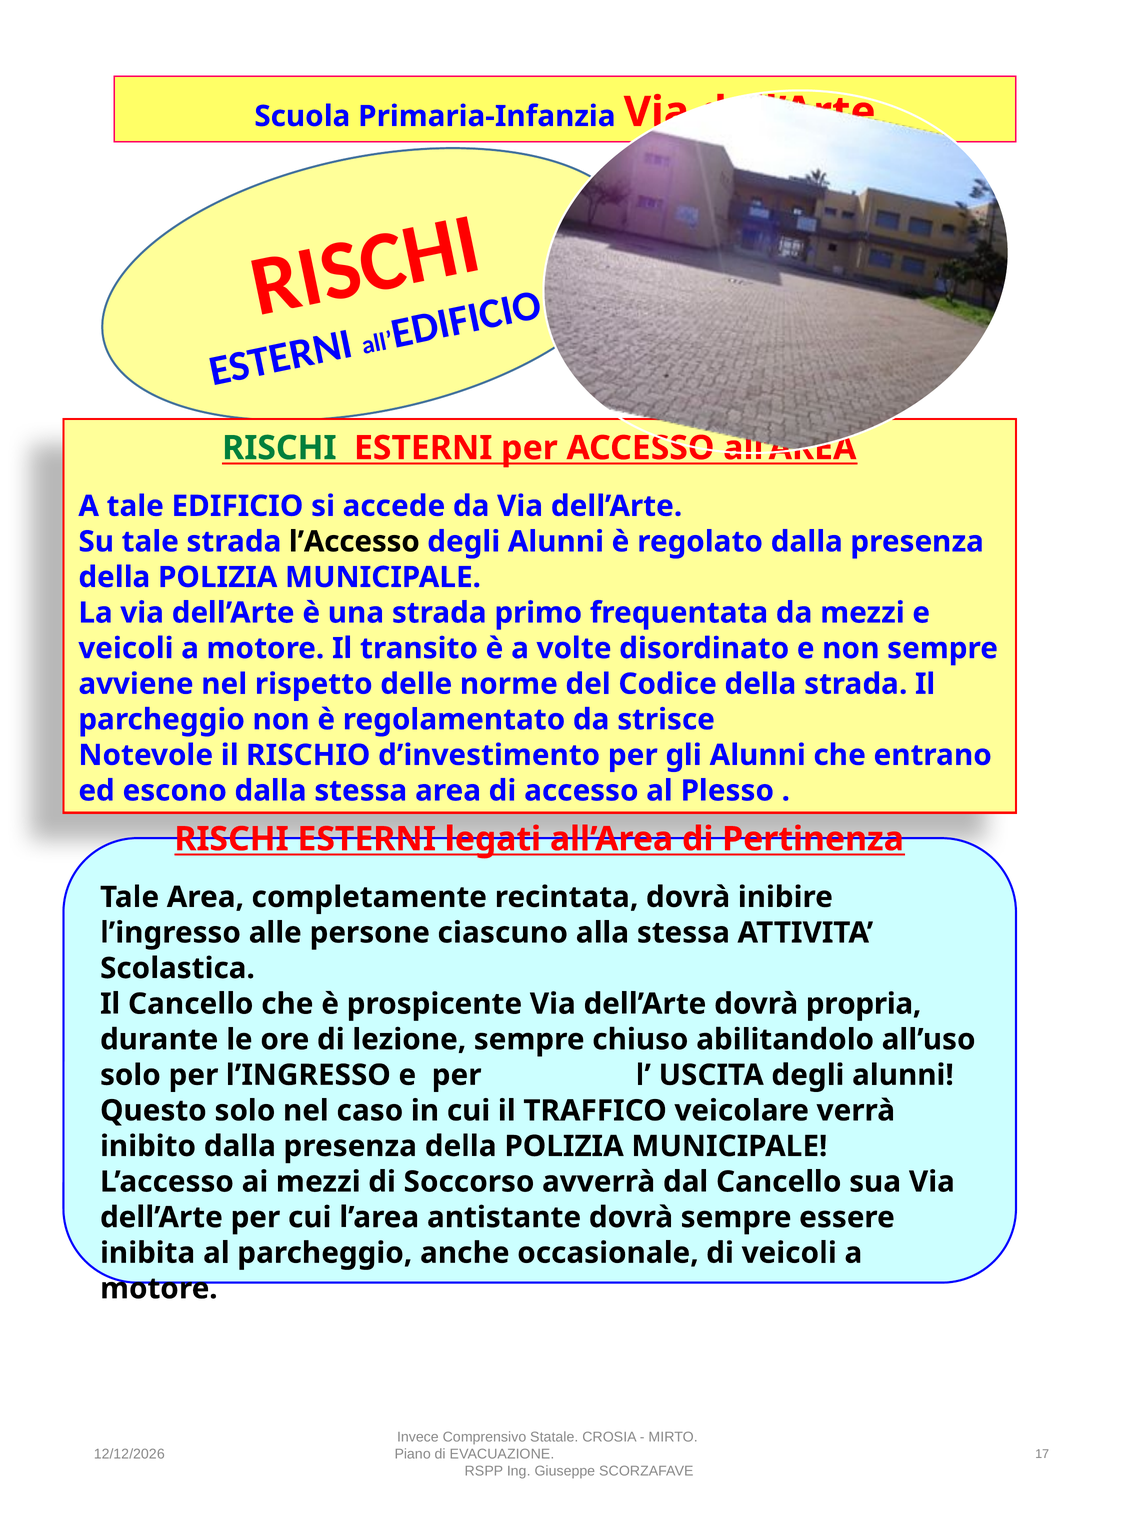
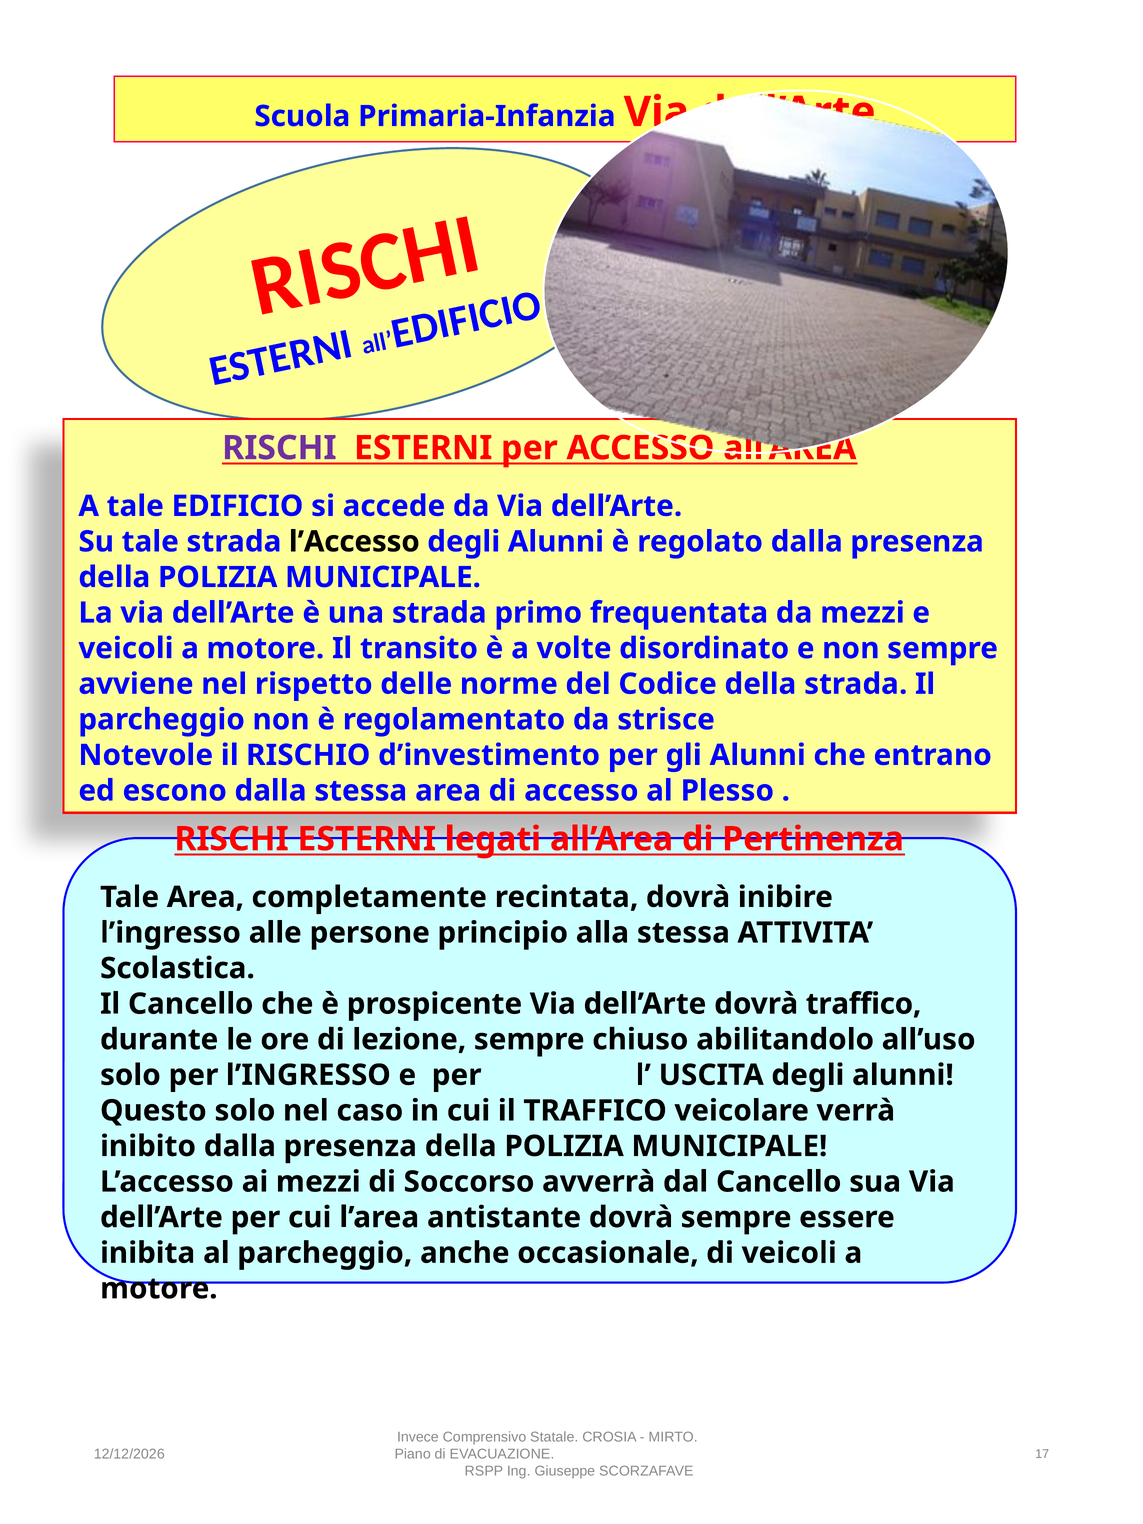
RISCHI colour: green -> purple (279, 448)
ciascuno: ciascuno -> principio (503, 933)
dovrà propria: propria -> traffico (864, 1004)
